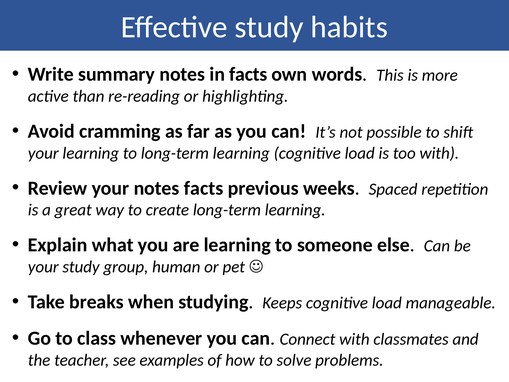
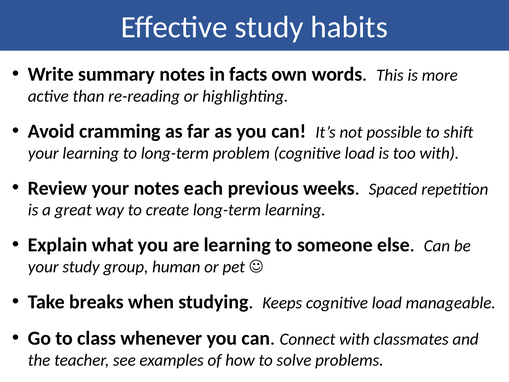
to long-term learning: learning -> problem (241, 153)
notes facts: facts -> each (204, 188)
